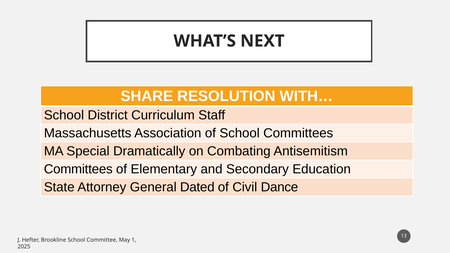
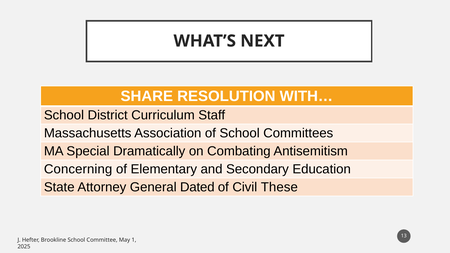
Committees: Committees -> Concerning (78, 169)
Dance: Dance -> These (279, 187)
